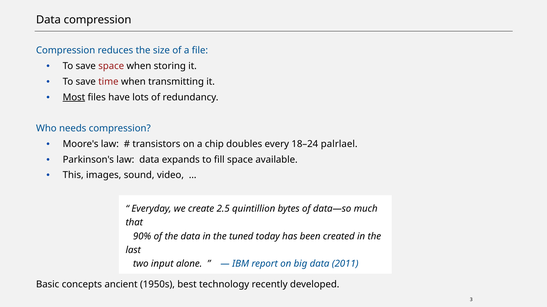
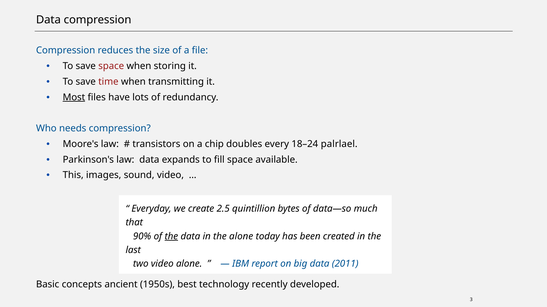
the underline: none -> present (171, 237)
the tuned: tuned -> alone (241, 237)
two input: input -> video (162, 264)
